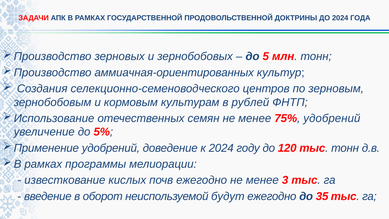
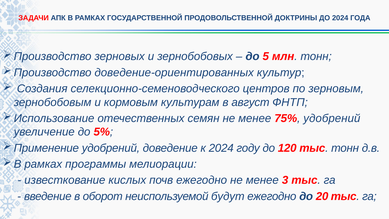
аммиачная-ориентированных: аммиачная-ориентированных -> доведение-ориентированных (174, 72)
рублей: рублей -> август (250, 102)
35: 35 -> 20 (322, 196)
